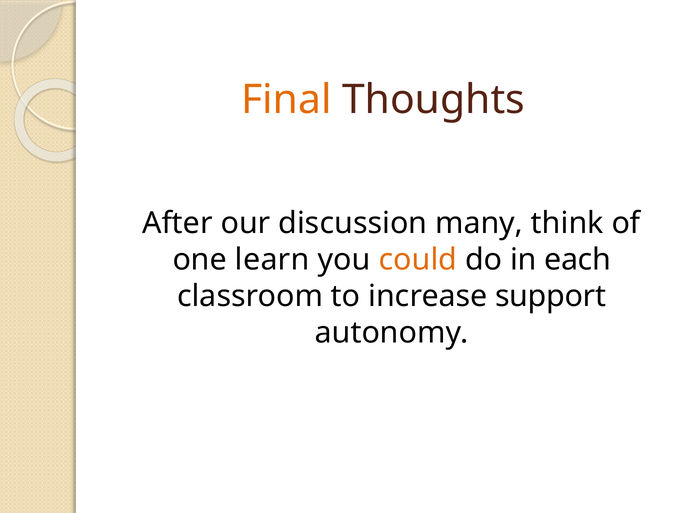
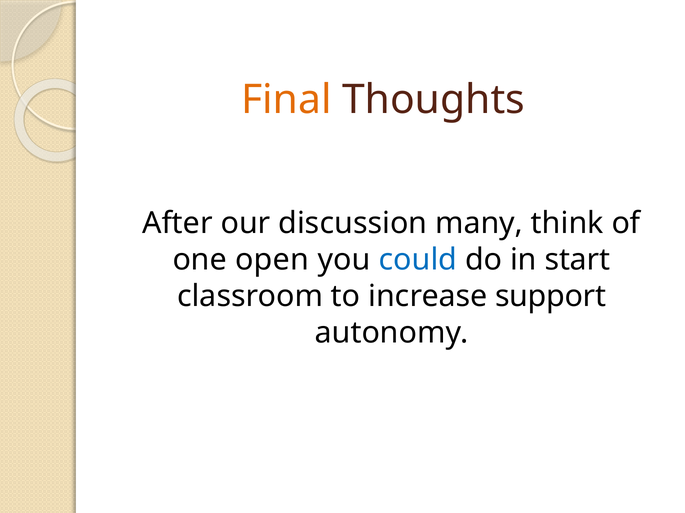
learn: learn -> open (272, 260)
could colour: orange -> blue (418, 260)
each: each -> start (577, 260)
